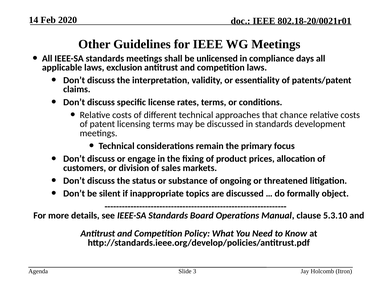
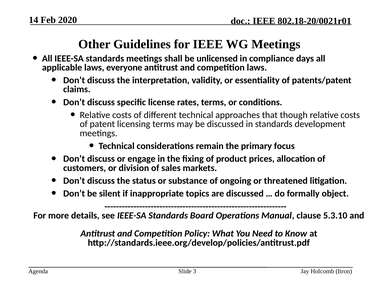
exclusion: exclusion -> everyone (124, 68)
chance: chance -> though (294, 115)
